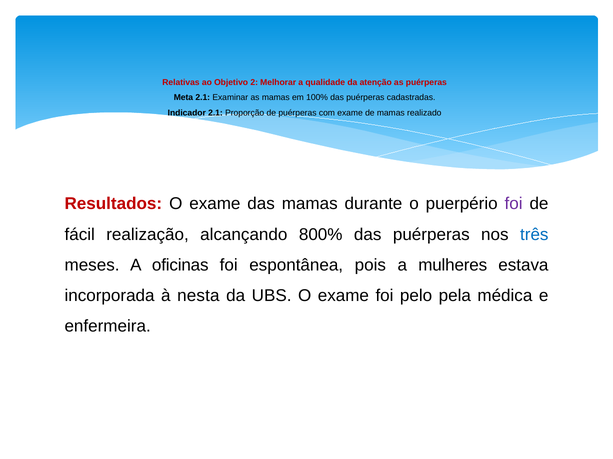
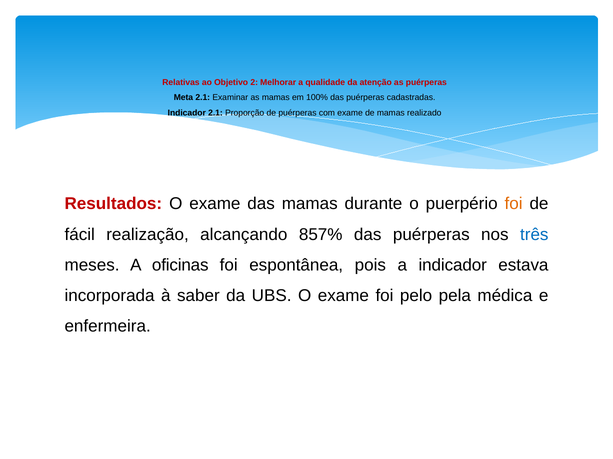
foi colour: purple -> orange (514, 204)
800%: 800% -> 857% (321, 235)
a mulheres: mulheres -> indicador (453, 265)
nesta: nesta -> saber (198, 296)
